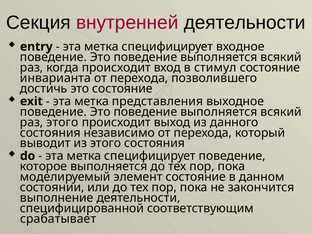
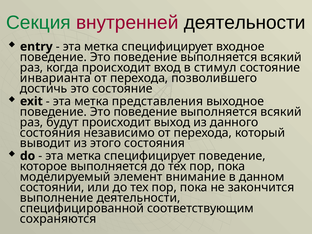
Секция colour: black -> green (38, 23)
раз этого: этого -> будут (63, 122)
элемент состояние: состояние -> внимание (196, 177)
срабатывает: срабатывает -> сохраняются (58, 219)
